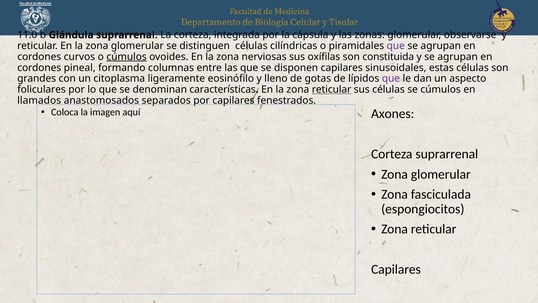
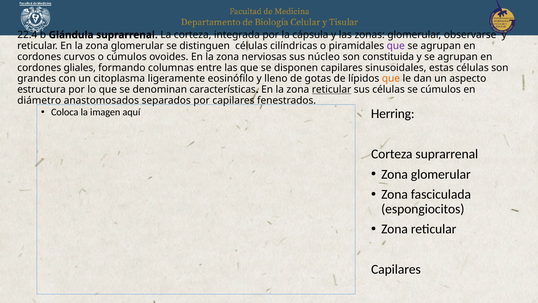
11.0: 11.0 -> 22.4 (27, 35)
cúmulos underline: present -> none (127, 57)
oxífilas: oxífilas -> núcleo (324, 57)
pineal: pineal -> gliales (80, 68)
que colour: purple -> orange (391, 78)
foliculares: foliculares -> estructura (42, 89)
llamados: llamados -> diámetro (39, 100)
Axones: Axones -> Herring (393, 114)
